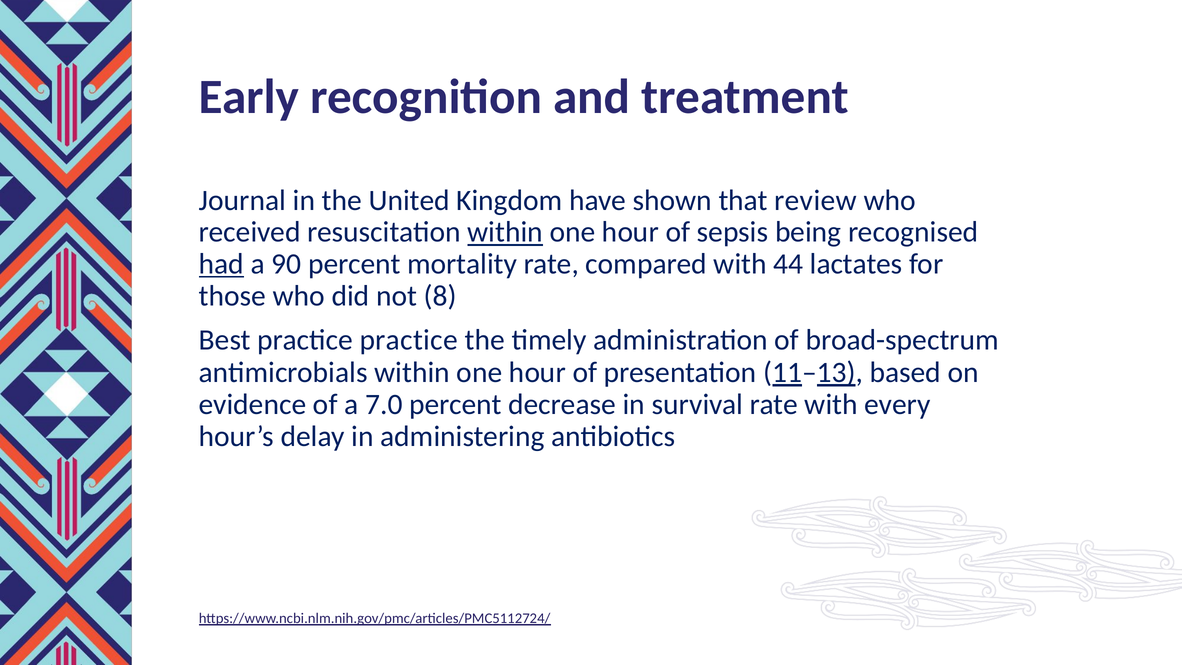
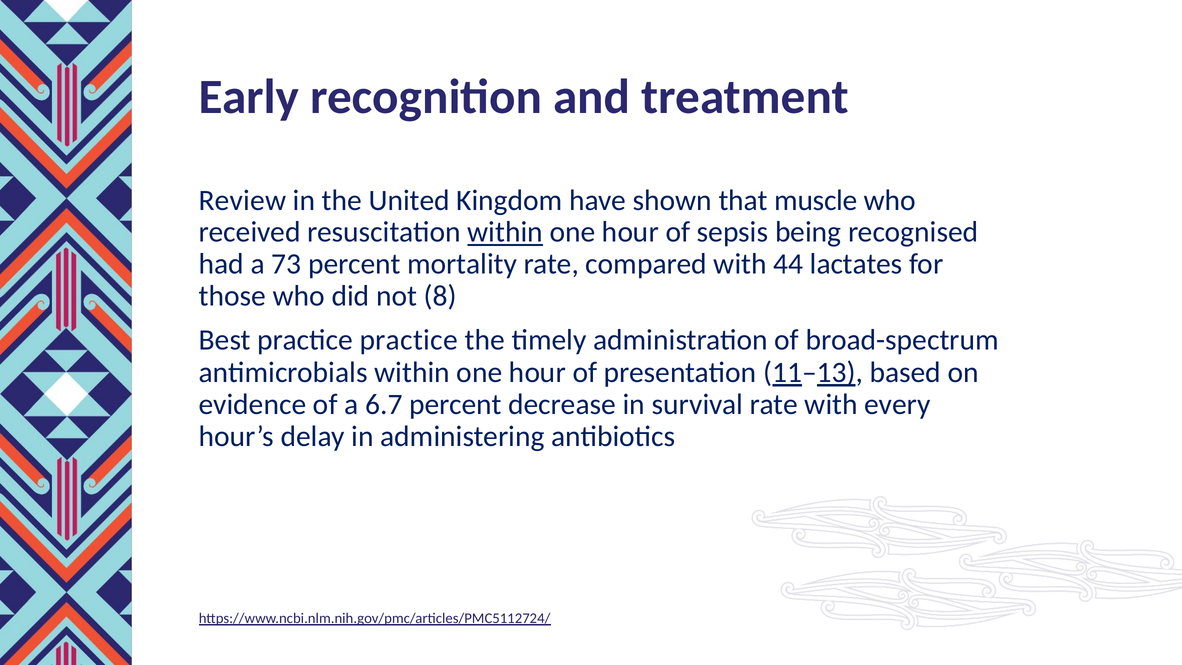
Journal: Journal -> Review (242, 200)
review: review -> muscle (816, 200)
had underline: present -> none (221, 264)
90: 90 -> 73 (286, 264)
7.0: 7.0 -> 6.7 (384, 404)
